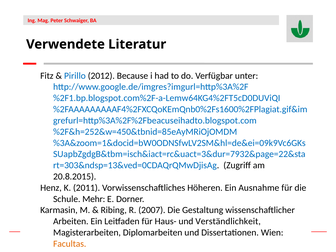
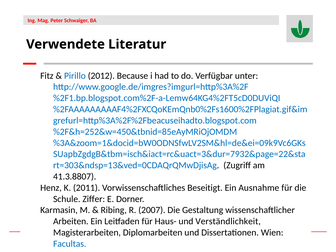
20.8.2015: 20.8.2015 -> 41.3.8807 (75, 177)
Höheren: Höheren -> Beseitigt (205, 188)
Mehr: Mehr -> Ziffer (94, 199)
Facultas colour: orange -> blue (70, 244)
